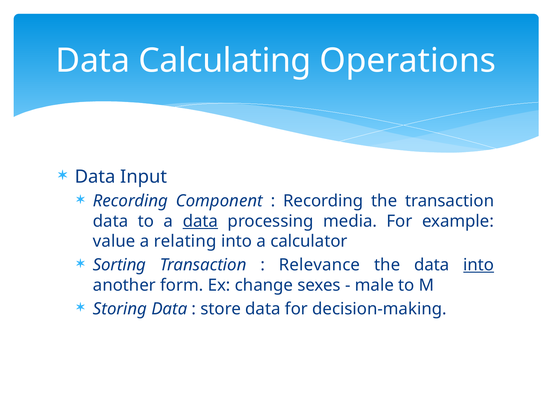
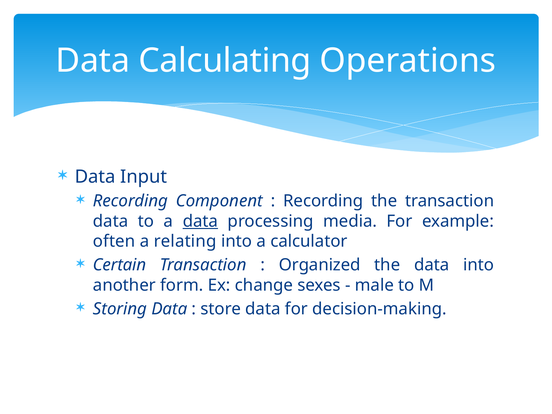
value: value -> often (114, 241)
Sorting: Sorting -> Certain (119, 265)
Relevance: Relevance -> Organized (320, 265)
into underline: present -> none (479, 265)
